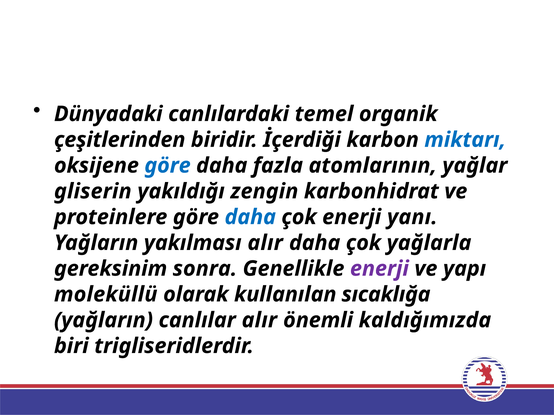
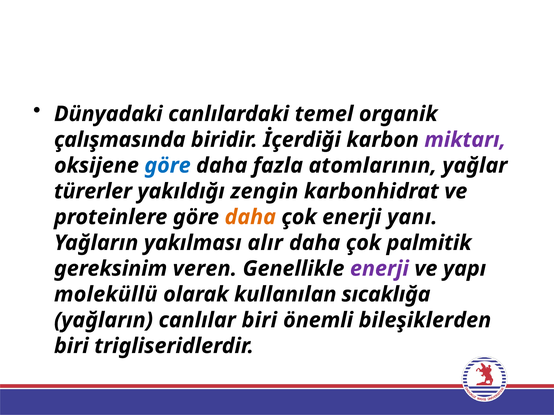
çeşitlerinden: çeşitlerinden -> çalışmasında (120, 140)
miktarı colour: blue -> purple (465, 140)
gliserin: gliserin -> türerler (93, 192)
daha colour: blue -> orange (250, 217)
yağlarla: yağlarla -> palmitik (429, 243)
sonra: sonra -> veren (205, 269)
canlılar alır: alır -> biri (259, 321)
kaldığımızda: kaldığımızda -> bileşiklerden (425, 321)
